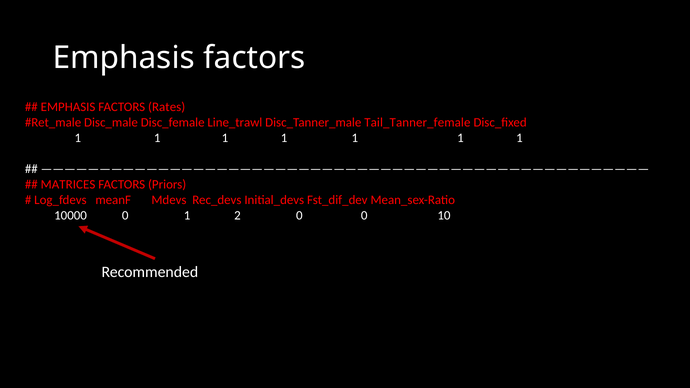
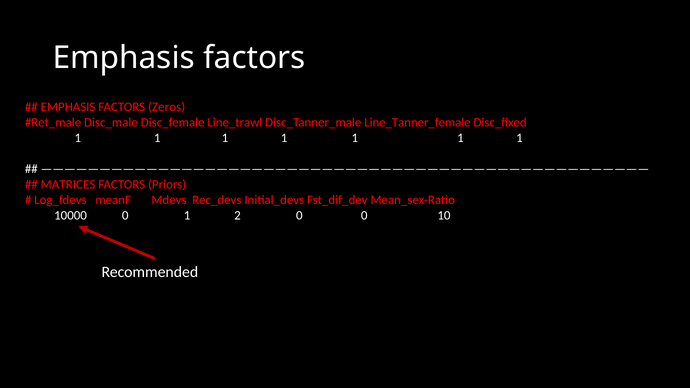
Rates: Rates -> Zeros (167, 107)
Tail_Tanner_female: Tail_Tanner_female -> Line_Tanner_female (417, 122)
